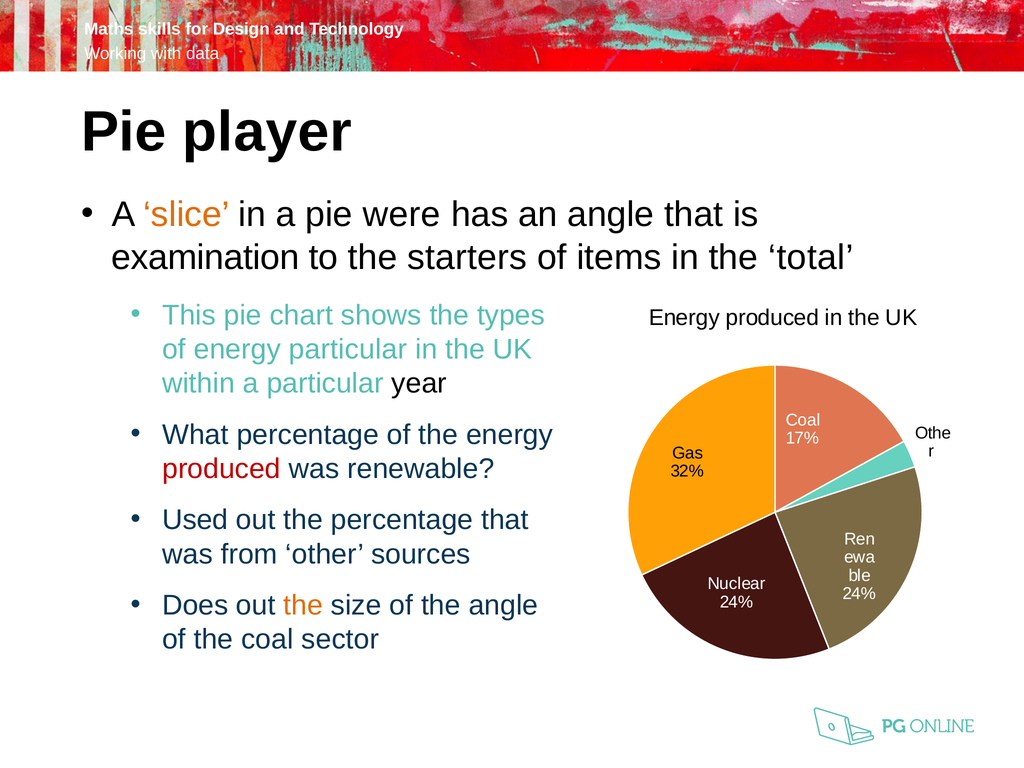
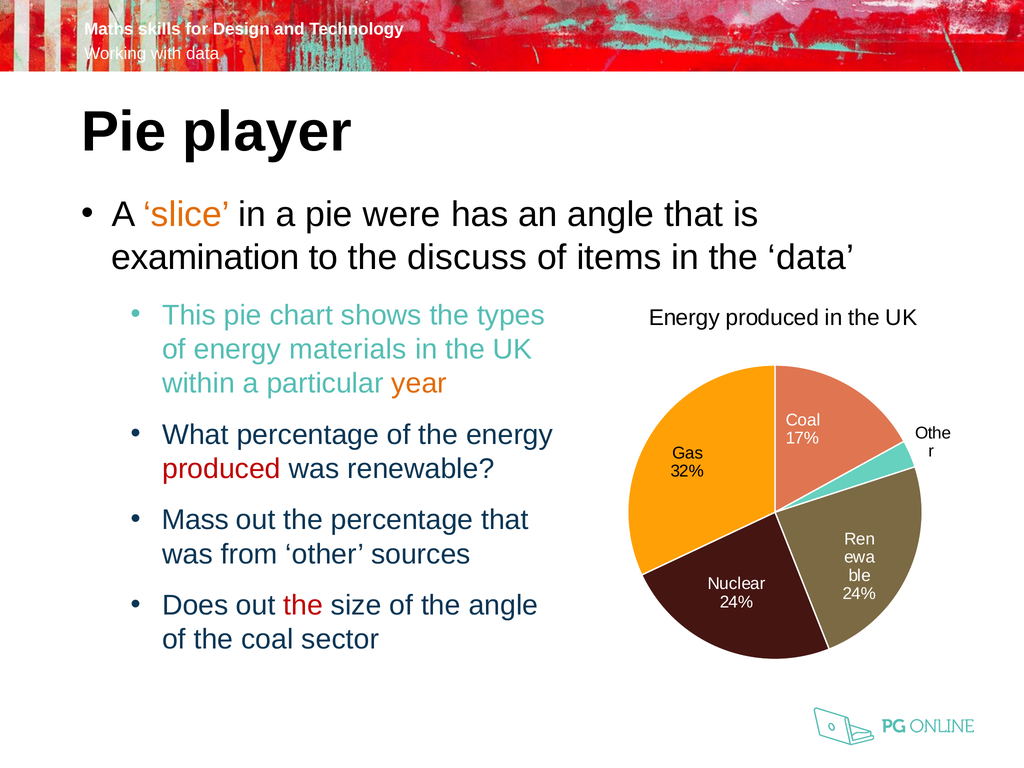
starters: starters -> discuss (467, 257)
the total: total -> data (811, 257)
energy particular: particular -> materials (348, 349)
year colour: black -> orange (419, 383)
Used: Used -> Mass (195, 520)
the colour: orange -> red (303, 605)
